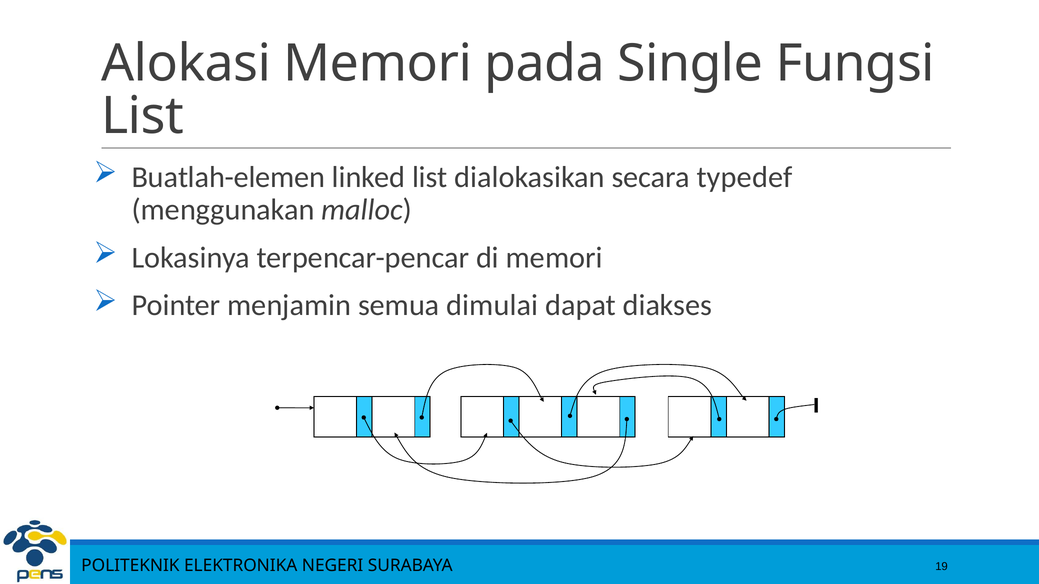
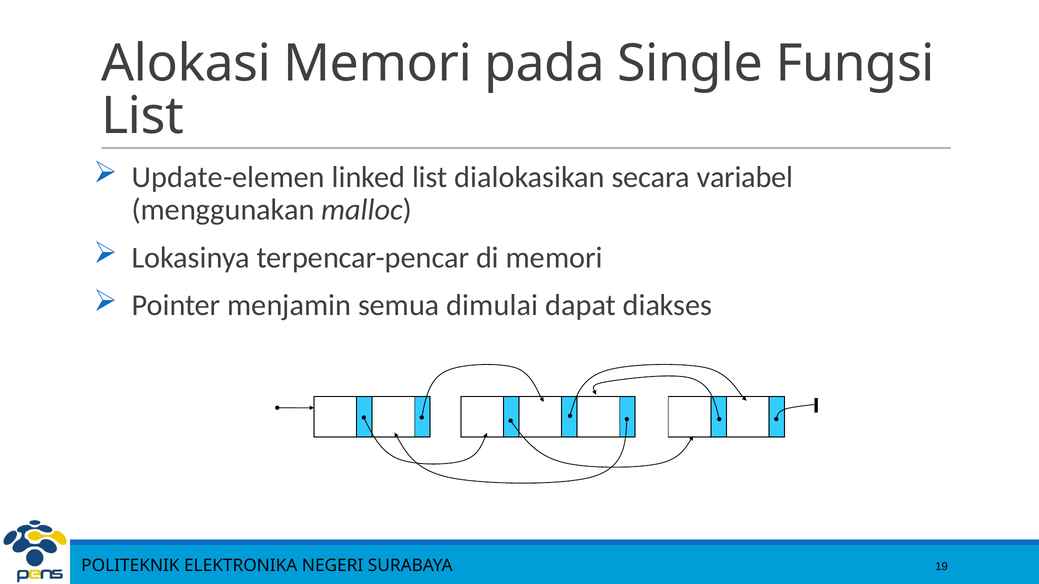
Buatlah-elemen: Buatlah-elemen -> Update-elemen (228, 177)
typedef: typedef -> variabel (745, 177)
